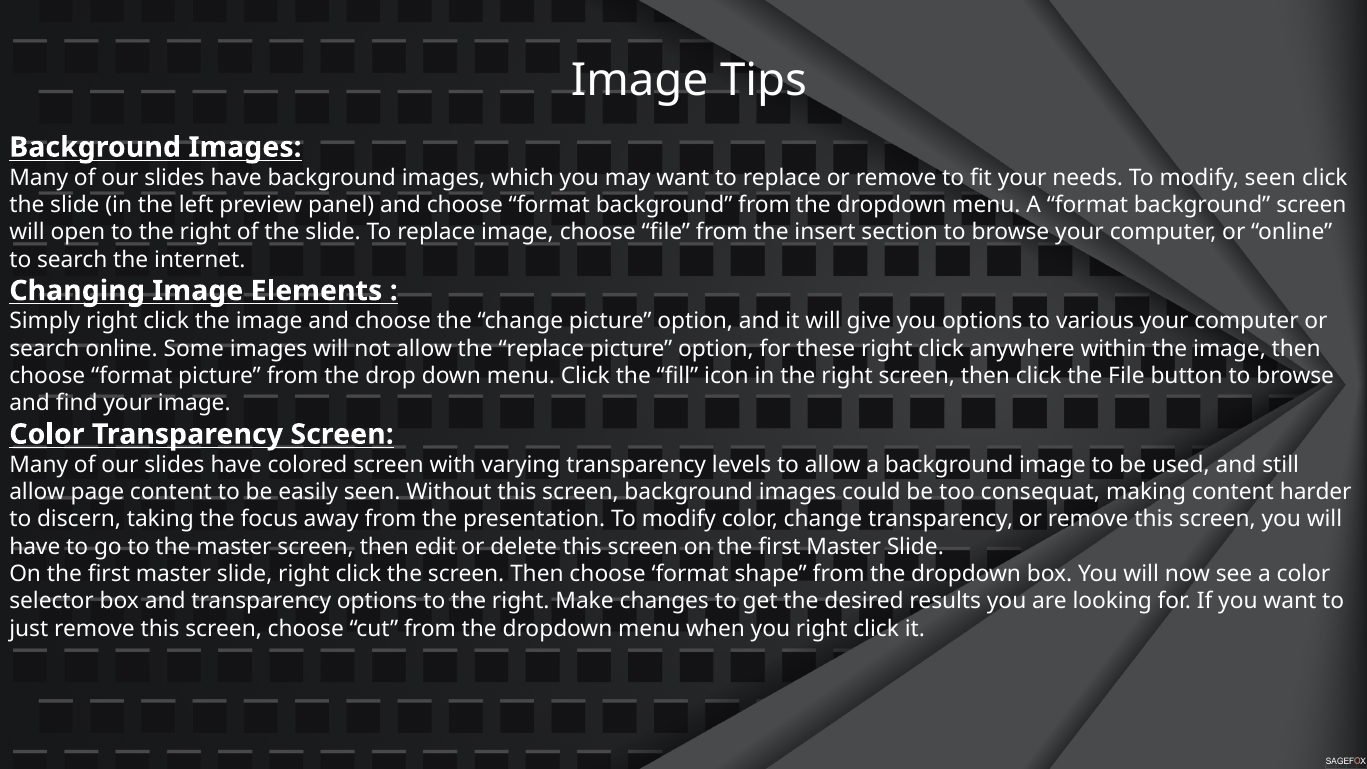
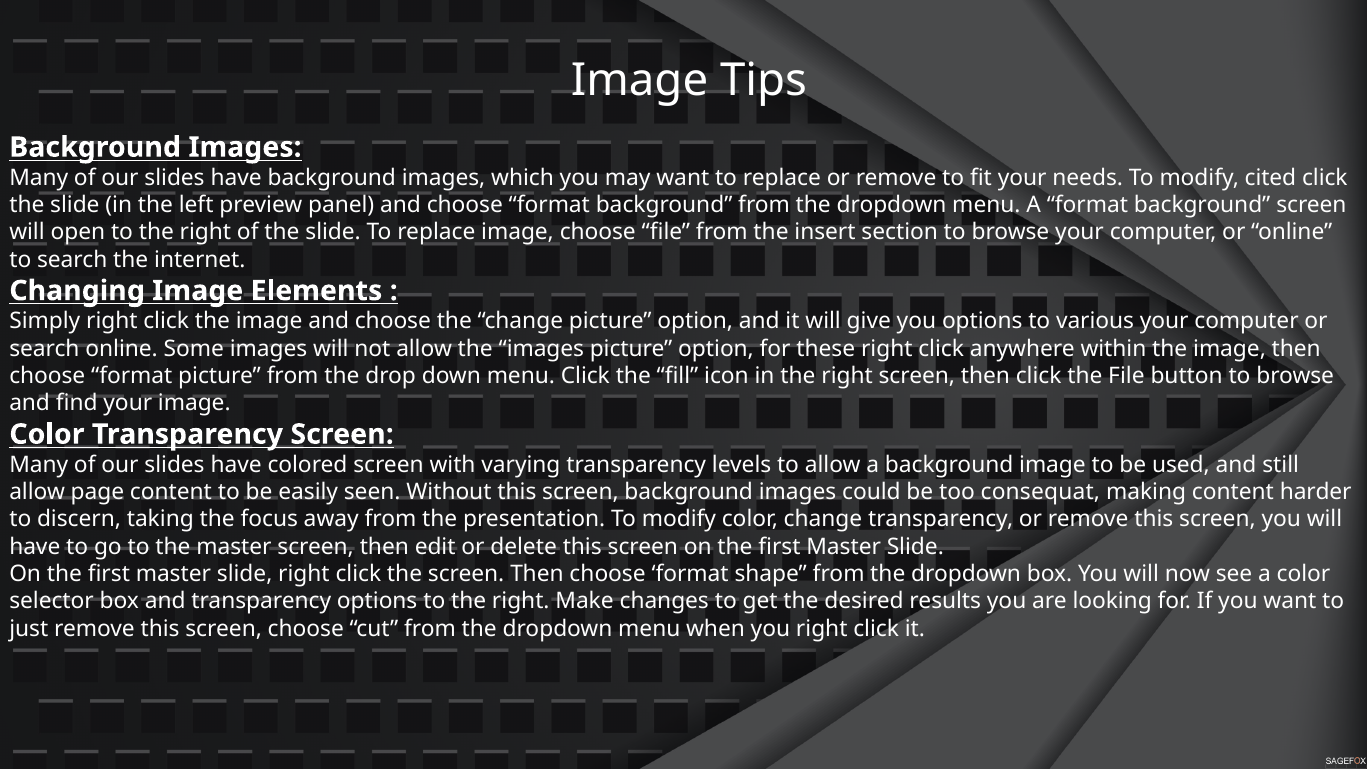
modify seen: seen -> cited (1270, 178)
the replace: replace -> images (541, 348)
